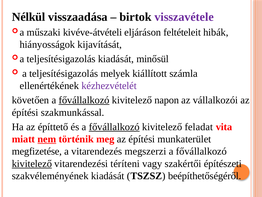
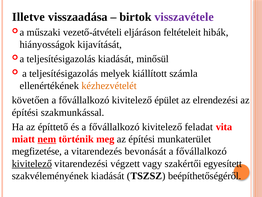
Nélkül: Nélkül -> Illetve (28, 17)
kivéve-átvételi: kivéve-átvételi -> vezető-átvételi (93, 32)
kézhezvételét colour: purple -> orange (109, 85)
fővállalkozó underline: present -> none (84, 100)
napon: napon -> épület (167, 100)
vállalkozói: vállalkozói -> elrendezési (215, 100)
fővállalkozó underline: present -> none (114, 127)
megszerzi: megszerzi -> bevonását (145, 151)
téríteni: téríteni -> végzett (125, 163)
építészeti: építészeti -> egyesített (223, 163)
